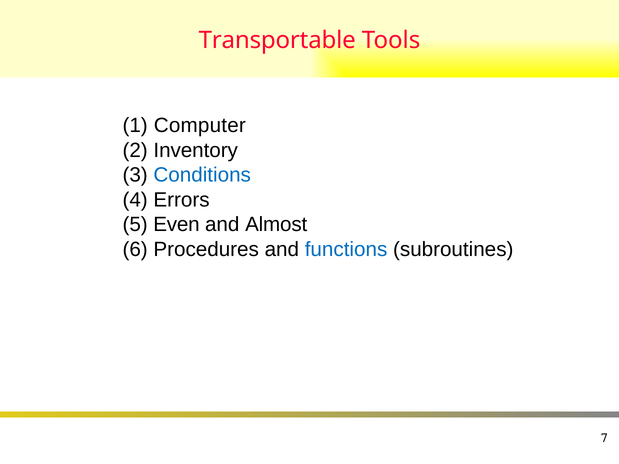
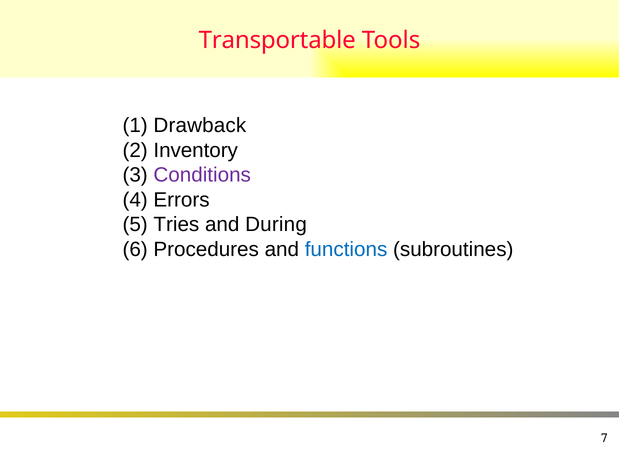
Computer: Computer -> Drawback (200, 126)
Conditions colour: blue -> purple (202, 175)
Even: Even -> Tries (176, 225)
Almost: Almost -> During (276, 225)
